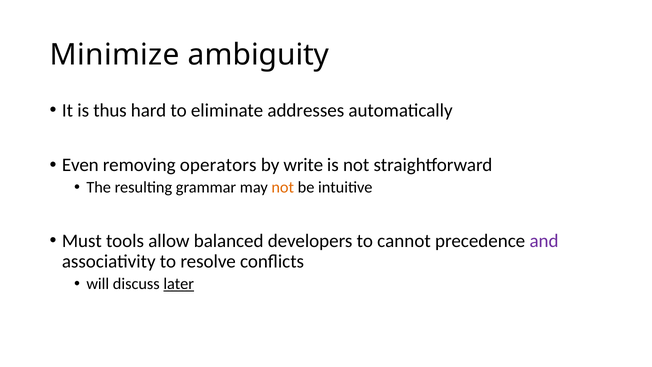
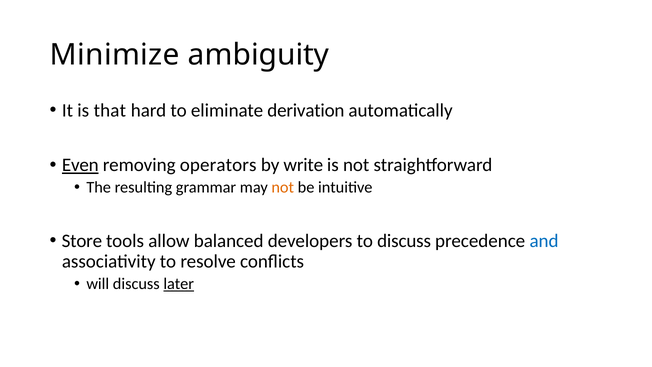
thus: thus -> that (110, 110)
addresses: addresses -> derivation (306, 110)
Even underline: none -> present (80, 165)
Must: Must -> Store (82, 241)
to cannot: cannot -> discuss (404, 241)
and colour: purple -> blue (544, 241)
